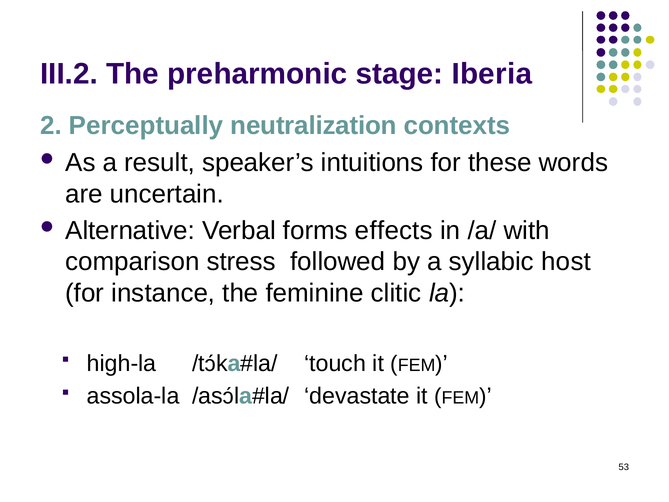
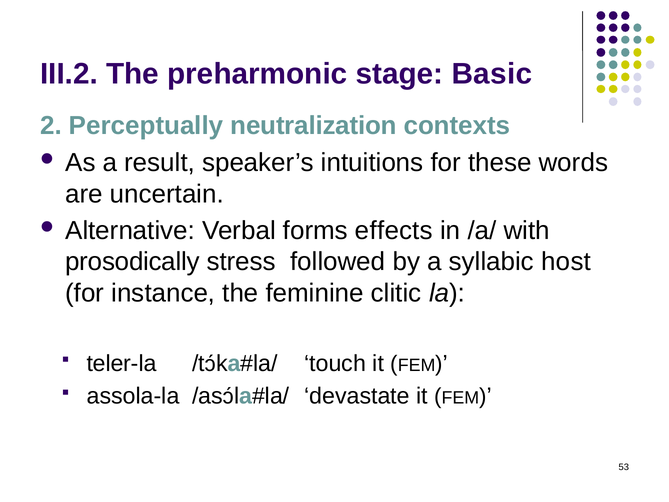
Iberia: Iberia -> Basic (492, 74)
comparison: comparison -> prosodically (132, 262)
high-la: high-la -> teler-la (122, 363)
